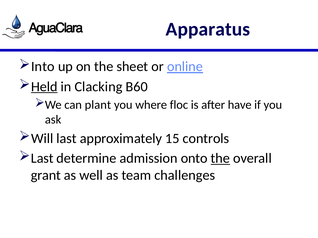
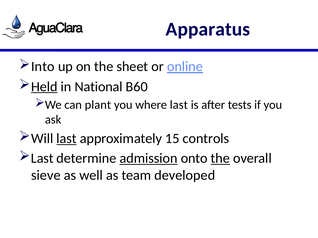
Clacking: Clacking -> National (99, 87)
where floc: floc -> last (179, 105)
have: have -> tests (240, 105)
last underline: none -> present (67, 139)
admission underline: none -> present (149, 159)
grant: grant -> sieve (46, 176)
challenges: challenges -> developed (185, 176)
